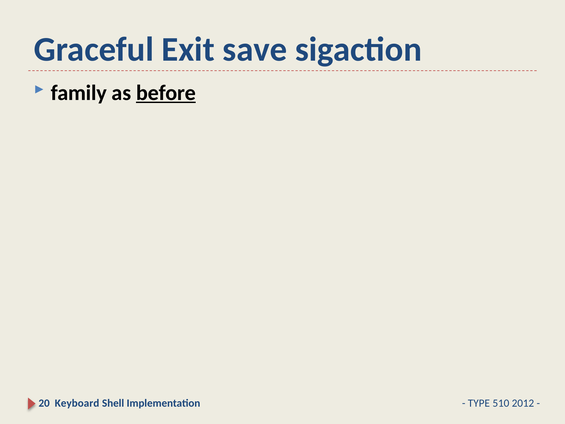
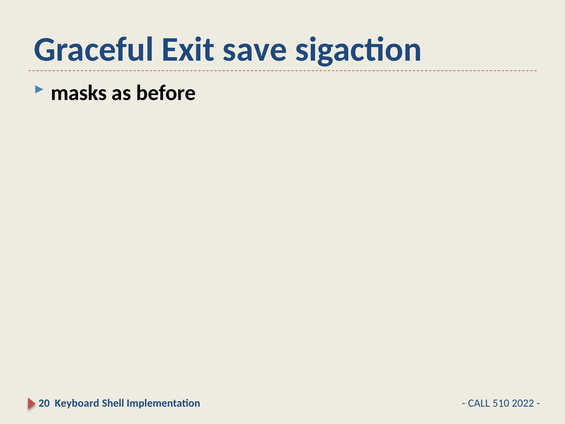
family: family -> masks (79, 93)
before underline: present -> none (166, 93)
TYPE: TYPE -> CALL (479, 403)
2012: 2012 -> 2022 (523, 403)
